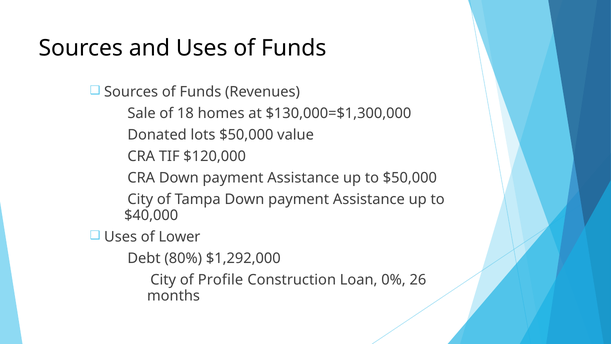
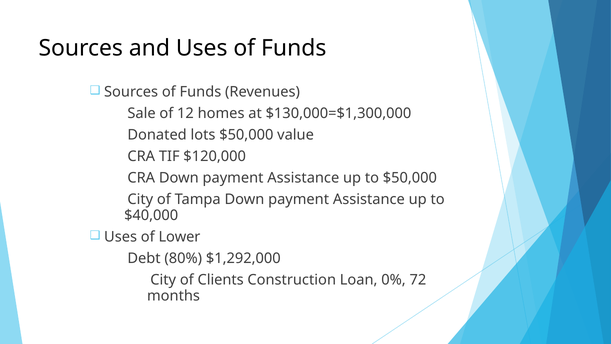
18: 18 -> 12 (185, 113)
Profile: Profile -> Clients (221, 280)
26: 26 -> 72 (418, 280)
